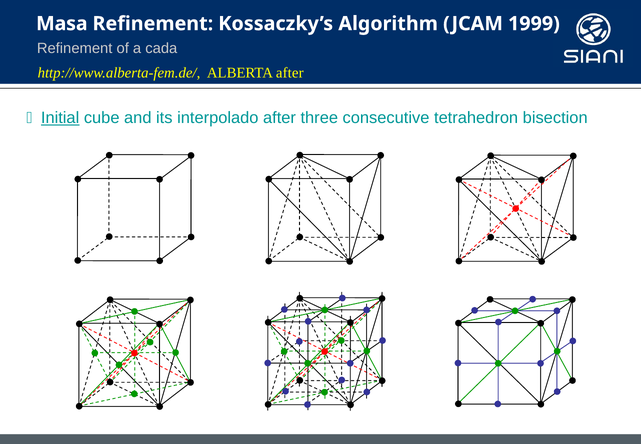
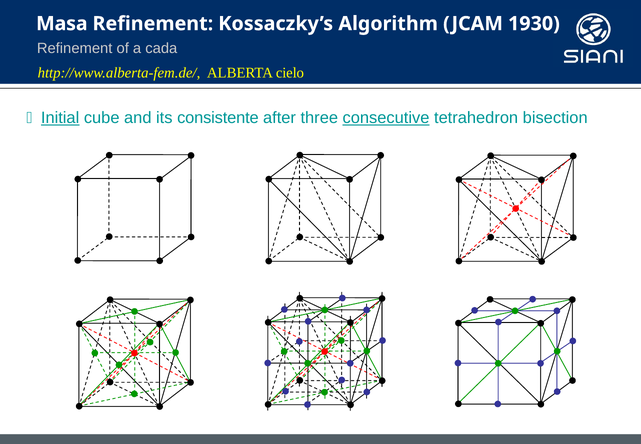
1999: 1999 -> 1930 (534, 24)
ALBERTA after: after -> cielo (290, 73)
interpolado: interpolado -> consistente (218, 118)
consecutive underline: none -> present (386, 118)
